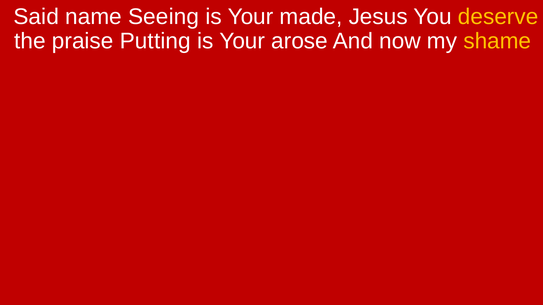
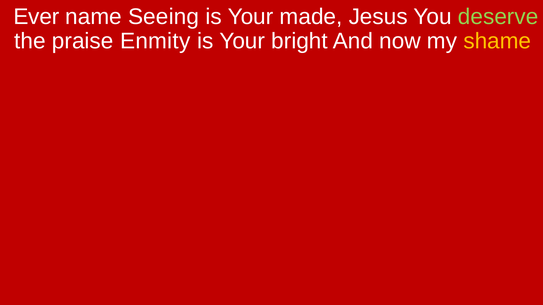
Said: Said -> Ever (36, 17)
deserve colour: yellow -> light green (498, 17)
Putting: Putting -> Enmity (155, 41)
arose: arose -> bright (300, 41)
